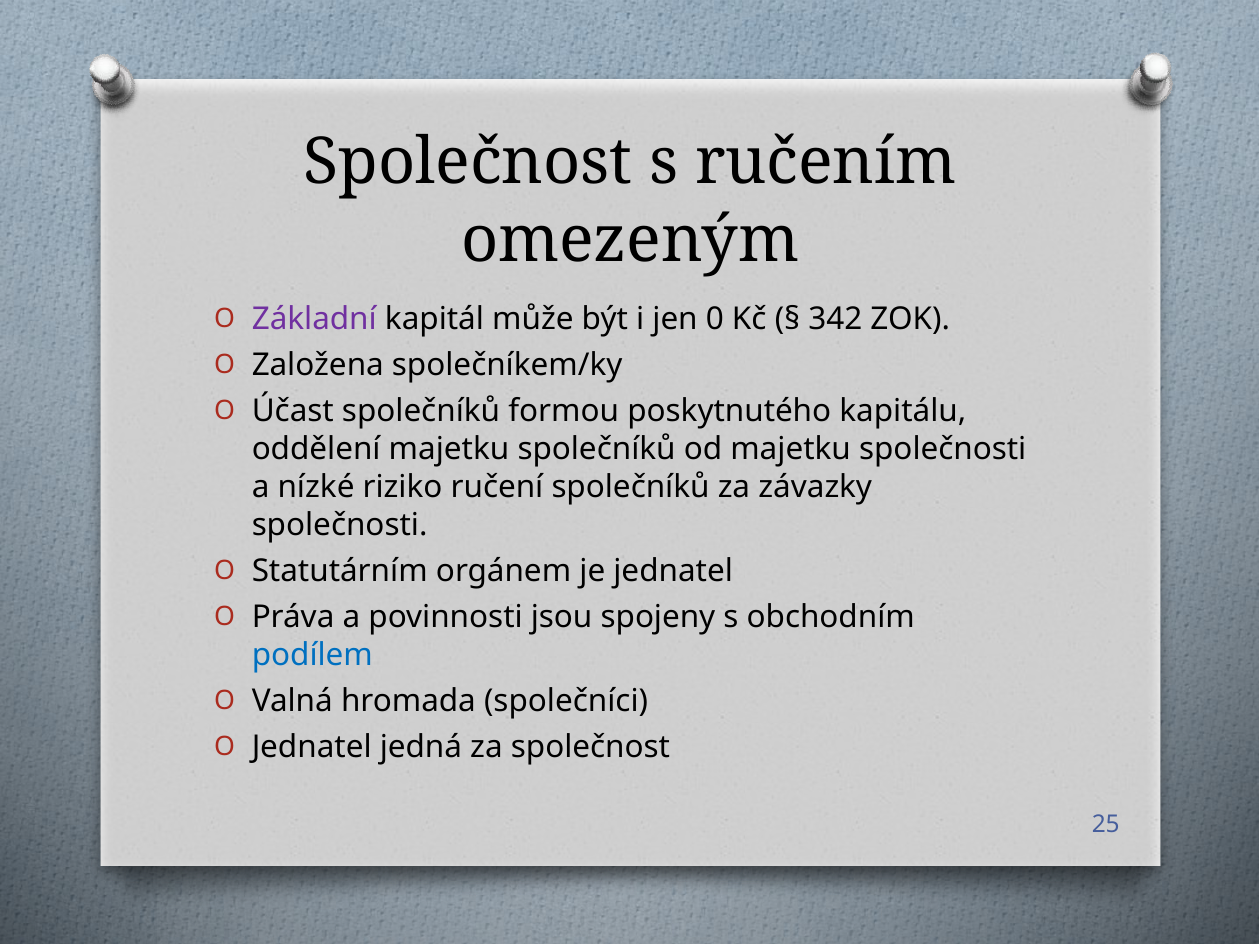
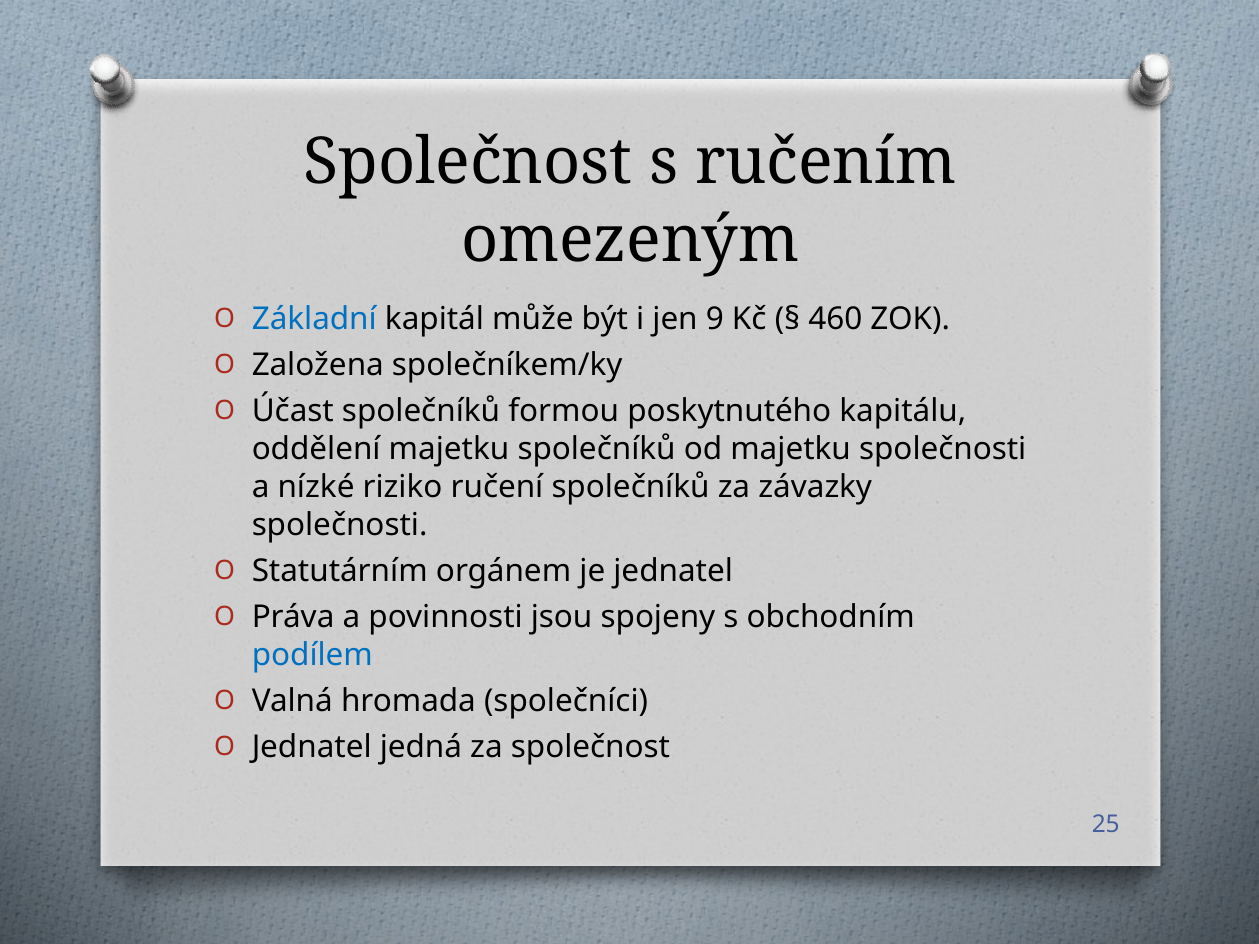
Základní colour: purple -> blue (314, 319)
0: 0 -> 9 (715, 319)
342: 342 -> 460 (835, 319)
